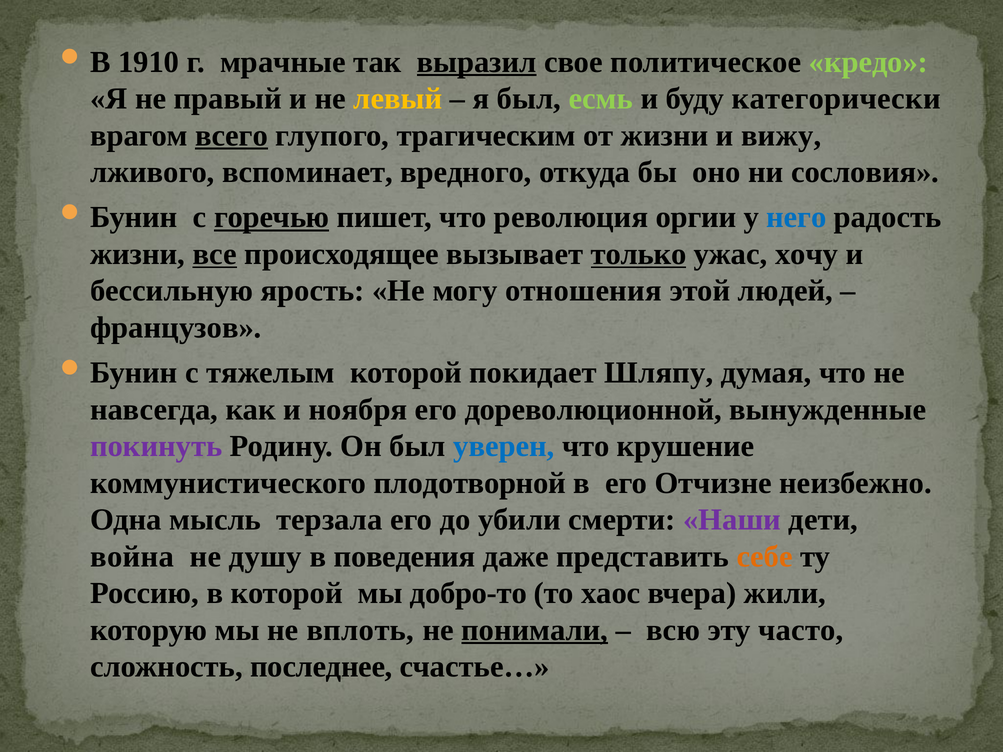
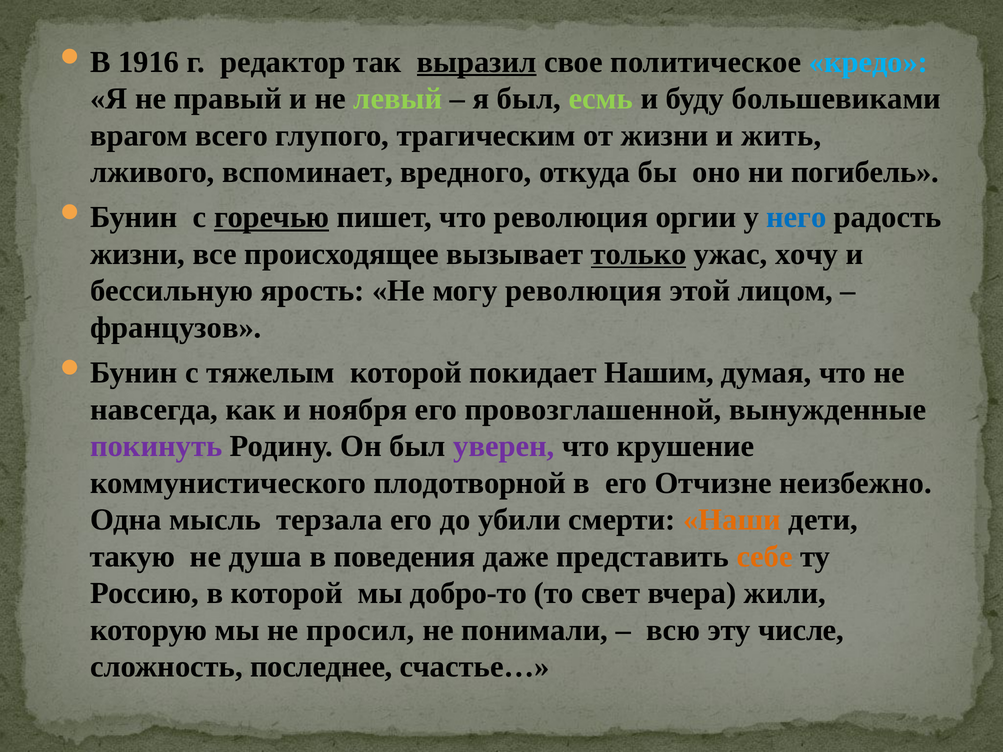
1910: 1910 -> 1916 (149, 62)
мрачные: мрачные -> редактор (283, 62)
кредо colour: light green -> light blue (868, 62)
левый colour: yellow -> light green (398, 99)
категорически: категорически -> большевиками (836, 99)
всего underline: present -> none (232, 135)
вижу: вижу -> жить (781, 135)
сословия: сословия -> погибель (865, 172)
все underline: present -> none (215, 254)
могу отношения: отношения -> революция (583, 291)
людей: людей -> лицом (786, 291)
Шляпу: Шляпу -> Нашим (659, 373)
дореволюционной: дореволюционной -> провозглашенной (593, 410)
уверен colour: blue -> purple (504, 446)
Наши colour: purple -> orange (732, 520)
война: война -> такую (133, 557)
душу: душу -> душа (265, 557)
хаос: хаос -> свет (611, 593)
вплоть: вплоть -> просил (360, 630)
понимали underline: present -> none (535, 630)
часто: часто -> числе (801, 630)
